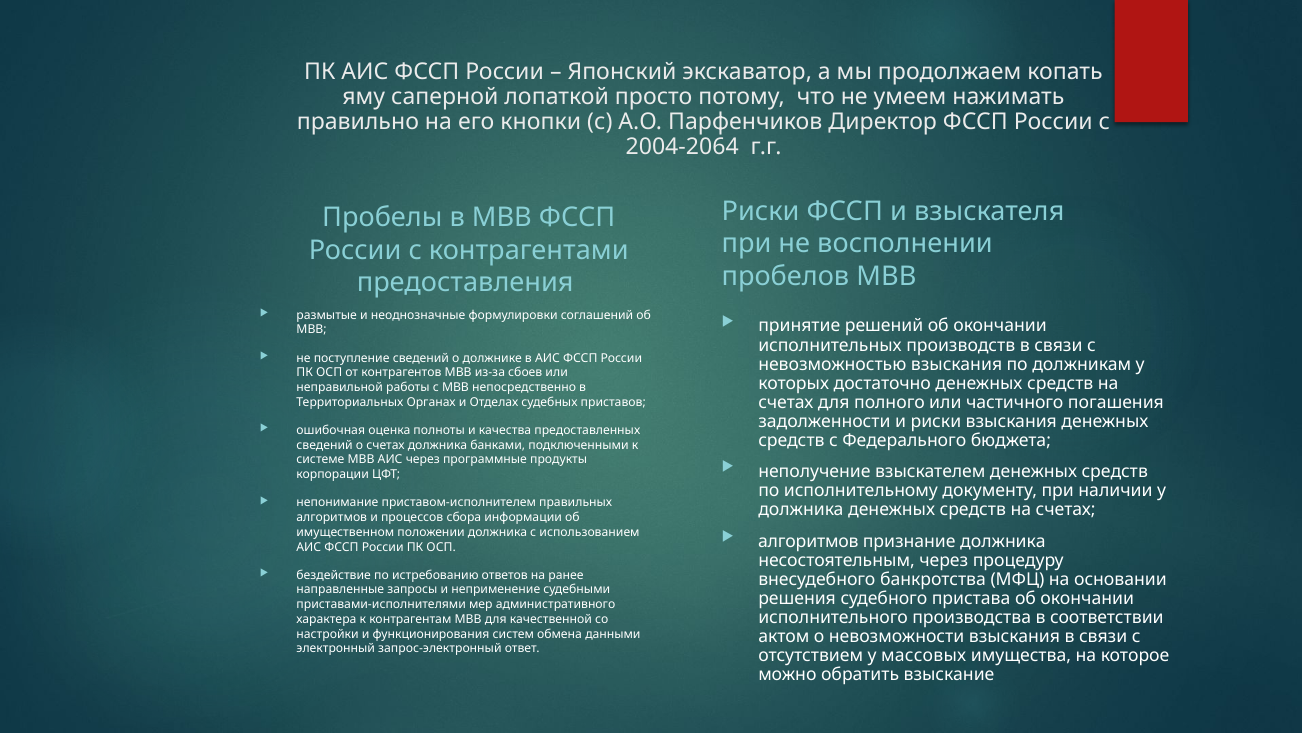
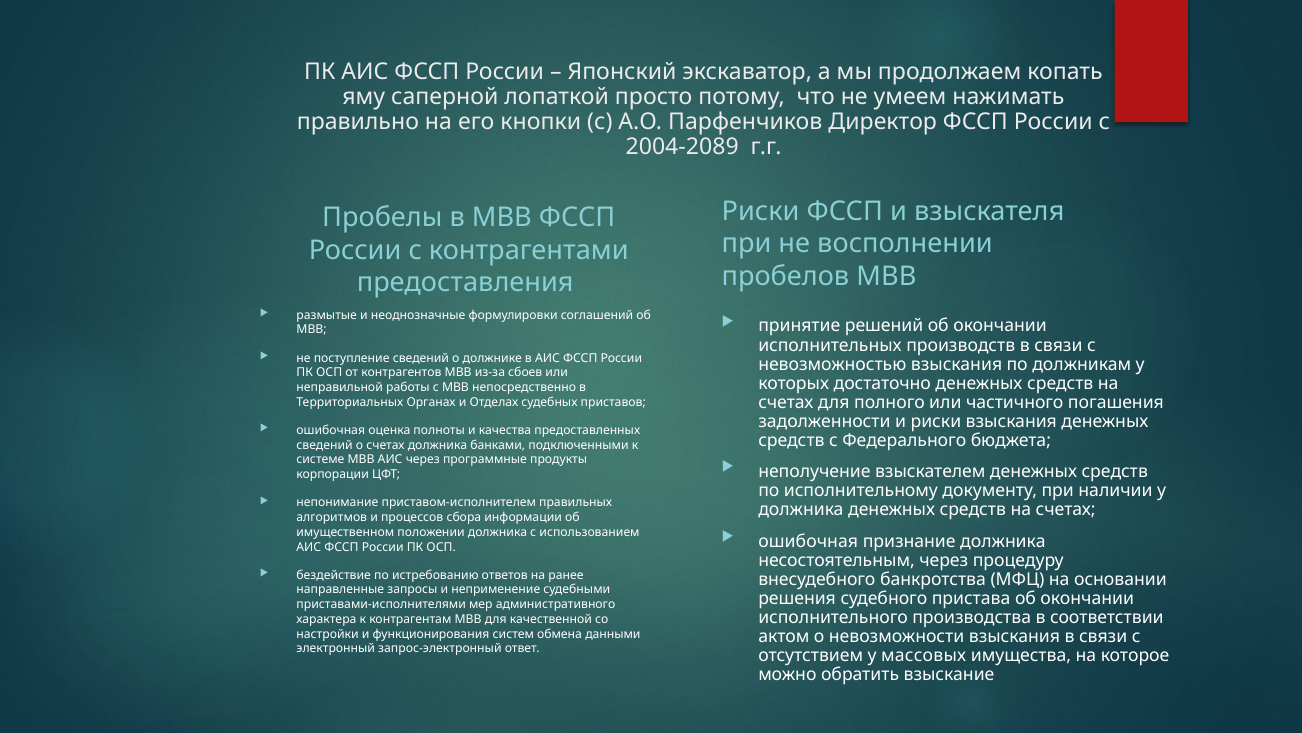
2004-2064: 2004-2064 -> 2004-2089 (682, 146)
алгоритмов: алгоритмов -> ошибочная (808, 541)
